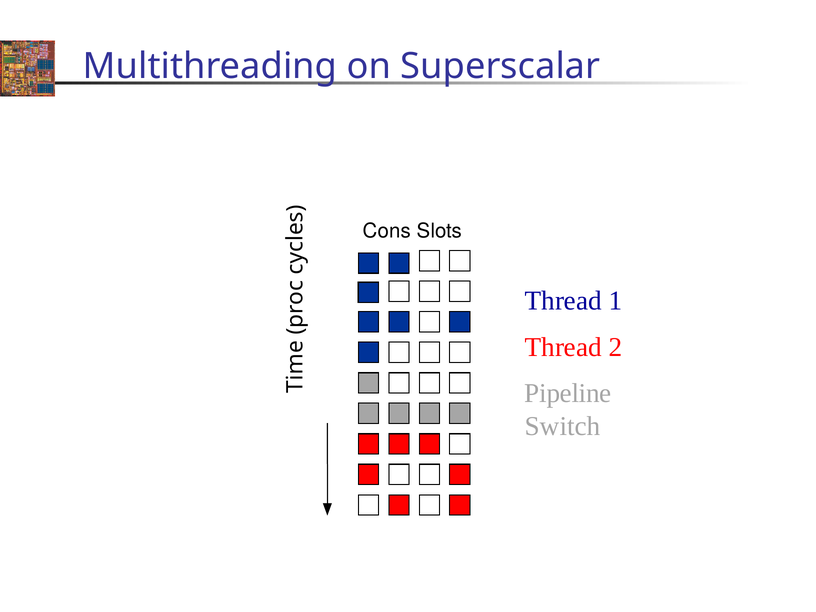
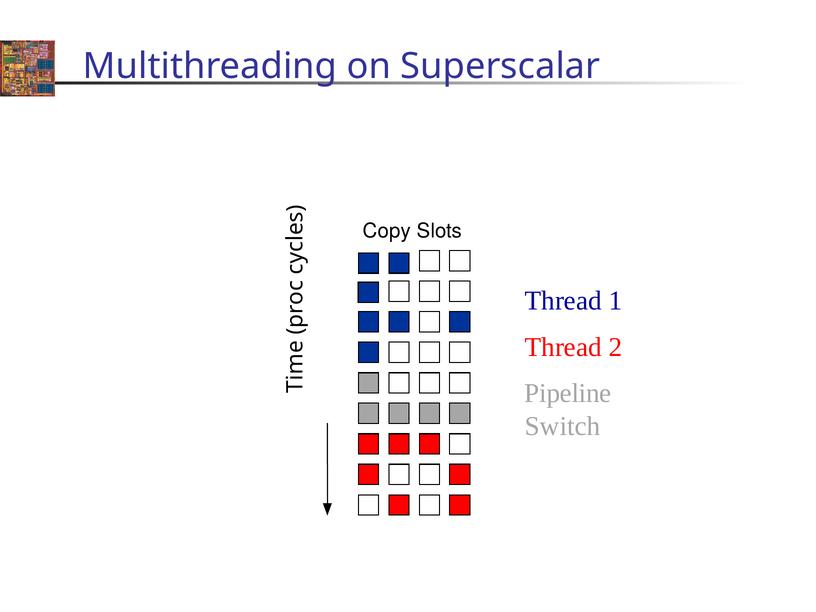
Cons: Cons -> Copy (387, 231)
